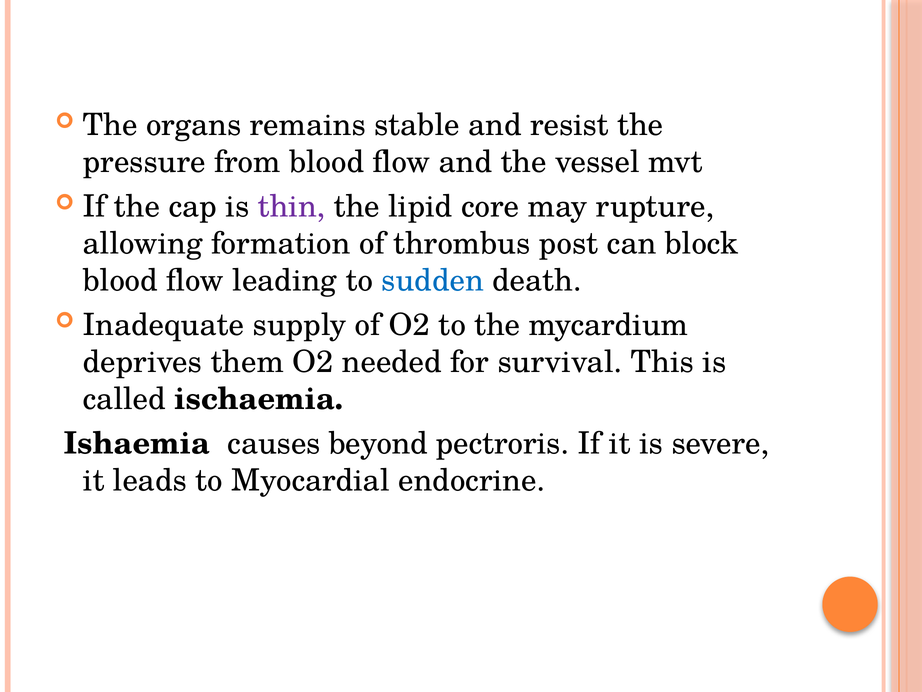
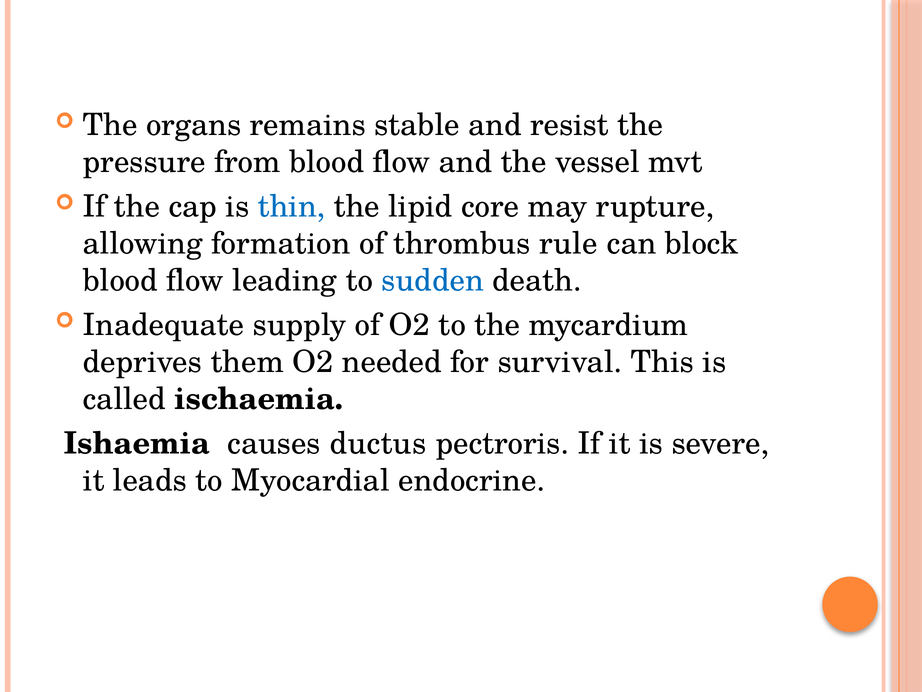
thin colour: purple -> blue (292, 206)
post: post -> rule (568, 243)
beyond: beyond -> ductus (378, 443)
